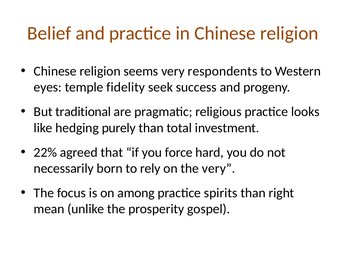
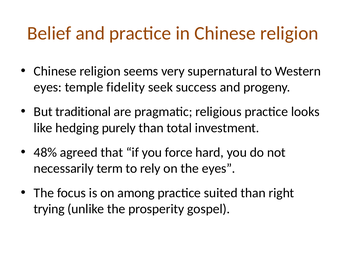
respondents: respondents -> supernatural (223, 71)
22%: 22% -> 48% (45, 153)
born: born -> term (110, 169)
the very: very -> eyes (219, 169)
spirits: spirits -> suited (221, 193)
mean: mean -> trying (49, 209)
